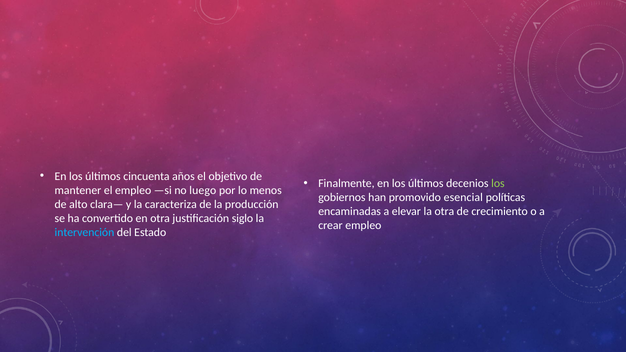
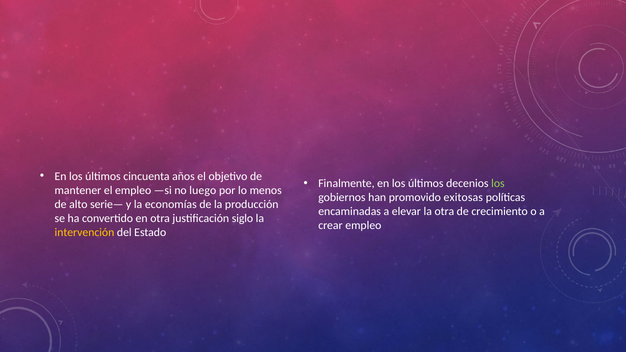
esencial: esencial -> exitosas (463, 197)
clara—: clara— -> serie— (107, 204)
caracteriza: caracteriza -> economías (171, 204)
intervención colour: light blue -> yellow (84, 233)
